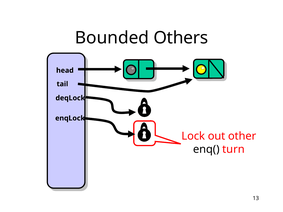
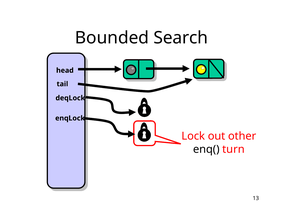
Others: Others -> Search (181, 38)
